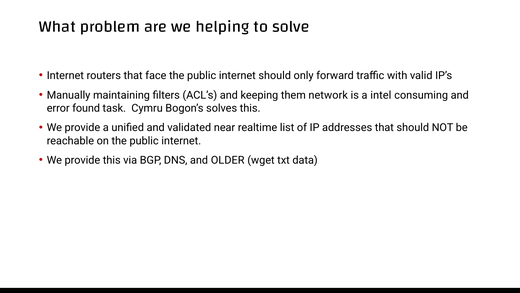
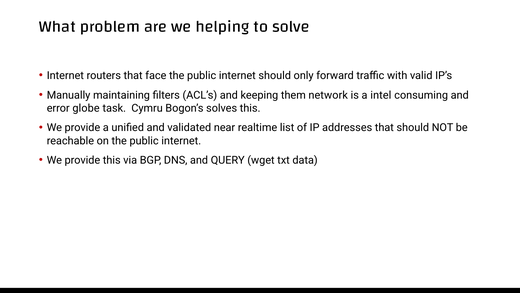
found: found -> globe (86, 108)
OLDER: OLDER -> QUERY (228, 160)
